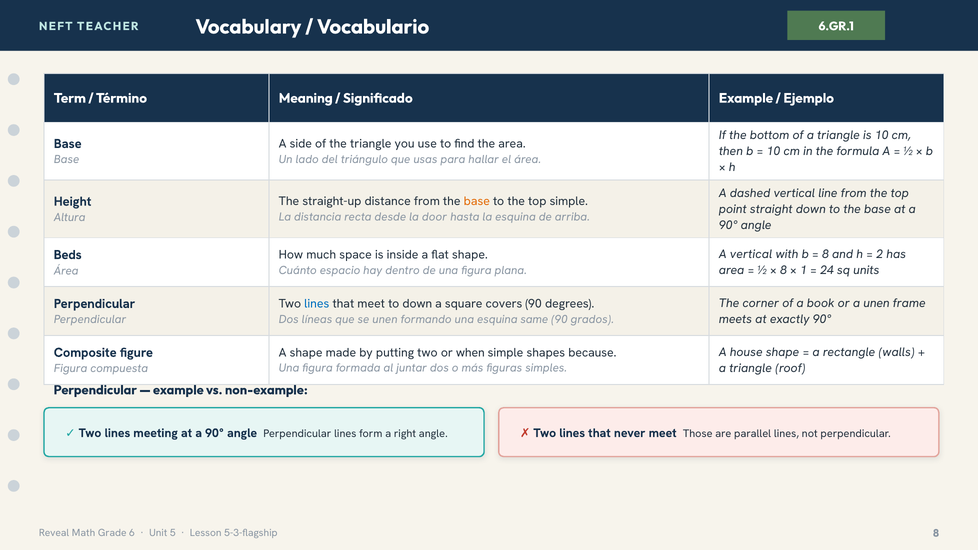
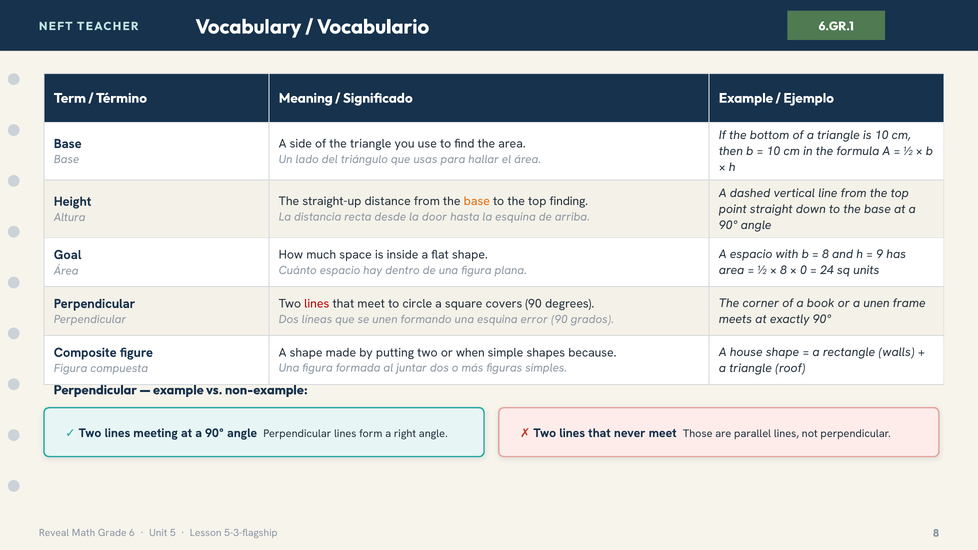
top simple: simple -> finding (569, 201)
Beds: Beds -> Goal (68, 255)
A vertical: vertical -> espacio (751, 254)
2: 2 -> 9 (880, 254)
1: 1 -> 0 (803, 270)
lines colour: blue -> red (317, 304)
to down: down -> circle (417, 304)
same: same -> error (534, 319)
